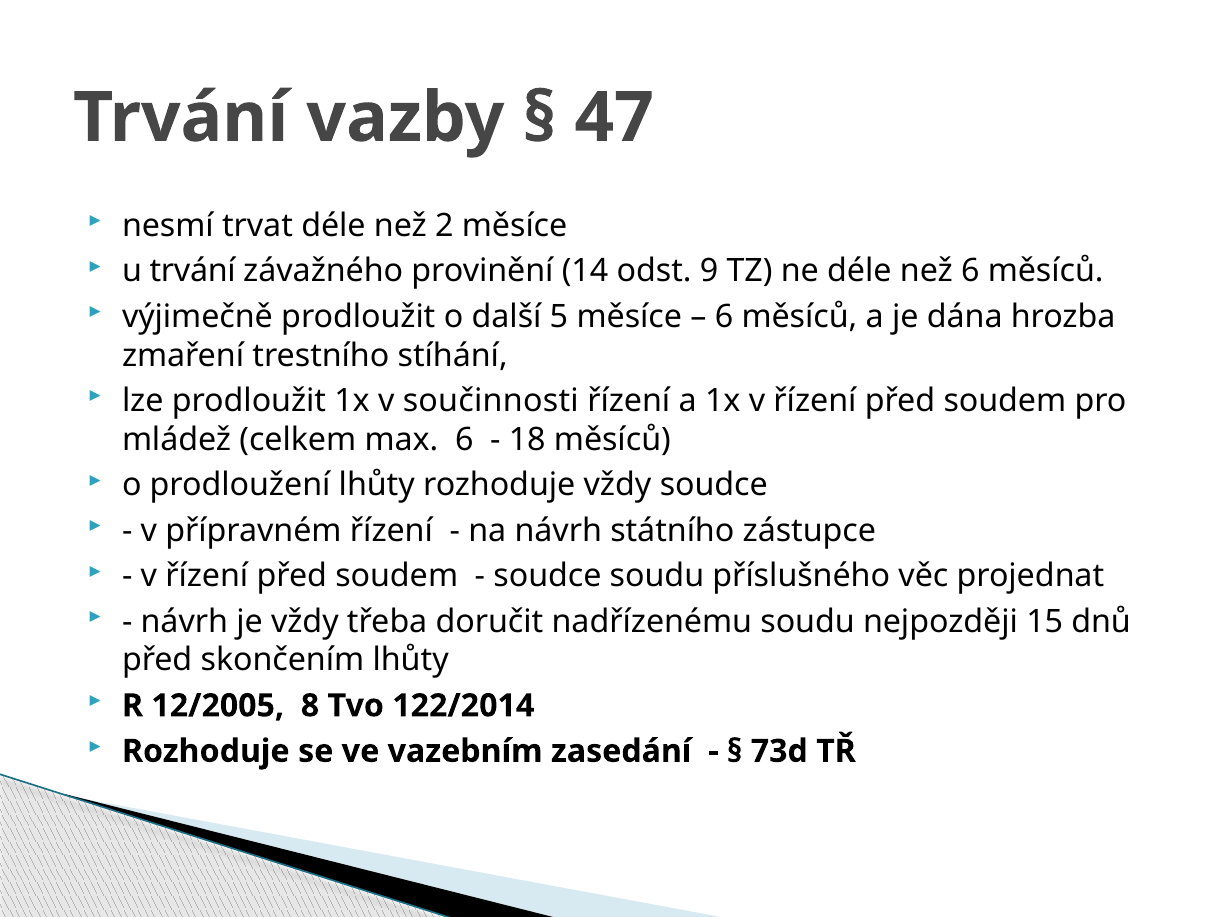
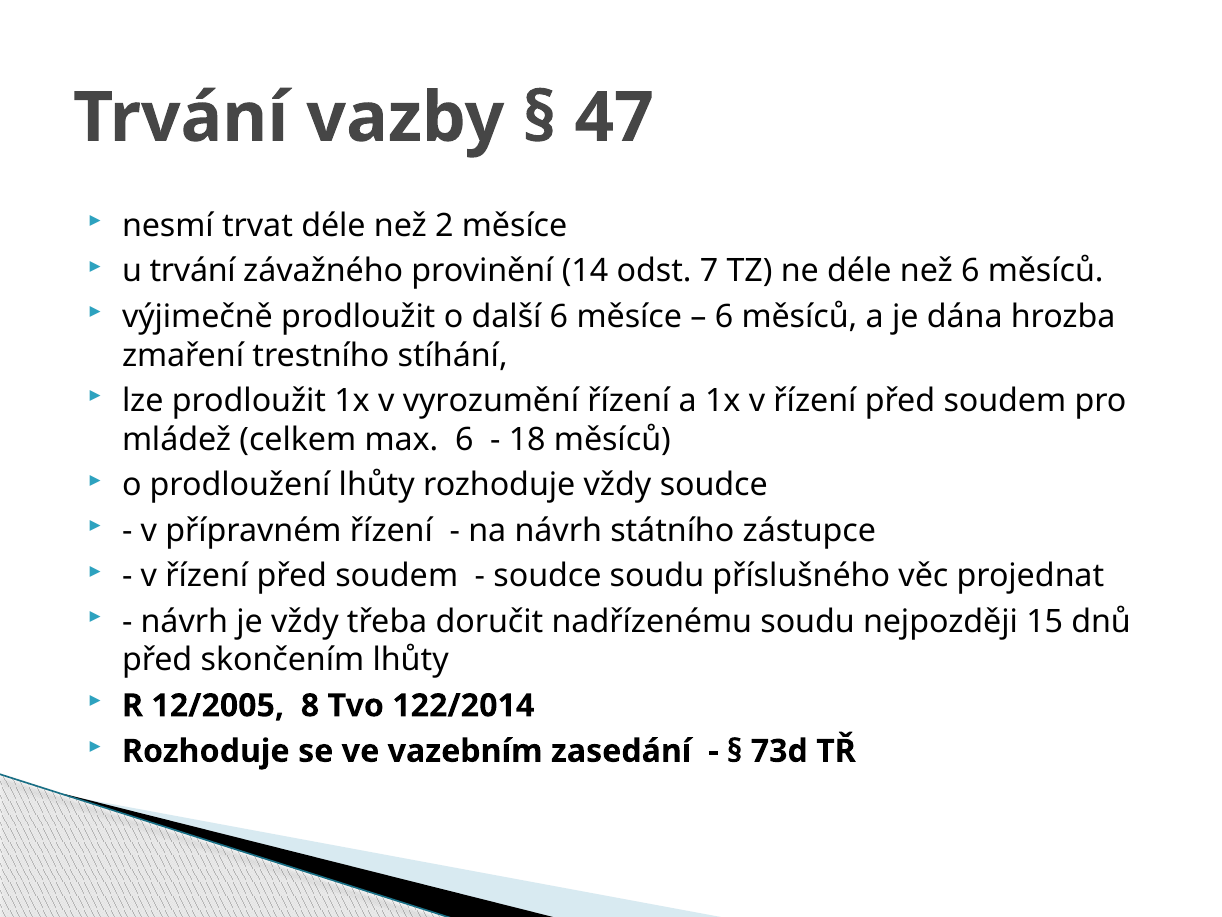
9: 9 -> 7 (709, 271)
další 5: 5 -> 6 (559, 317)
součinnosti: součinnosti -> vyrozumění (491, 401)
